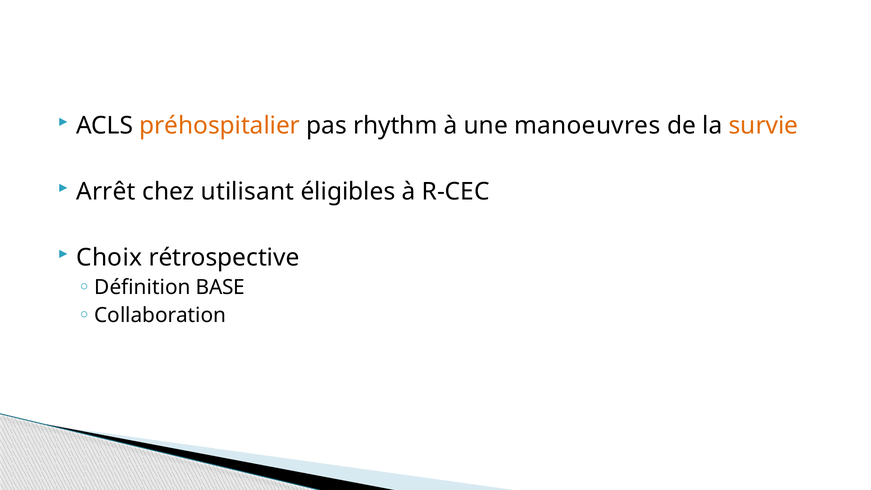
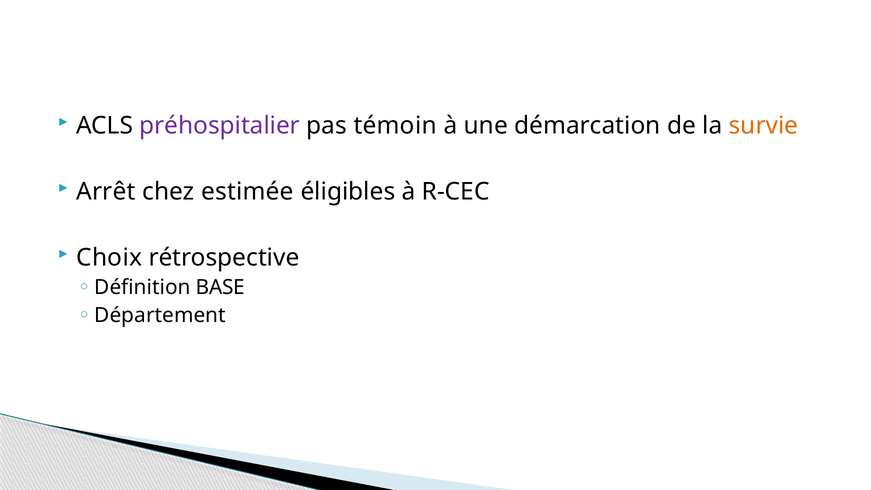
préhospitalier colour: orange -> purple (220, 125)
rhythm: rhythm -> témoin (395, 125)
manoeuvres: manoeuvres -> démarcation (587, 125)
utilisant: utilisant -> estimée (247, 192)
Collaboration: Collaboration -> Département (160, 316)
